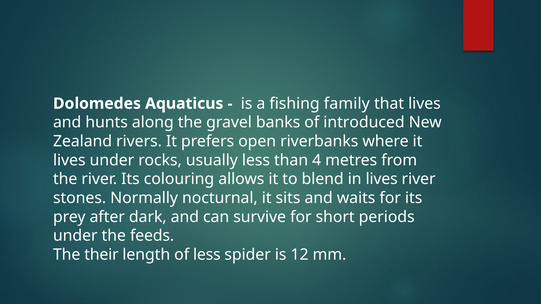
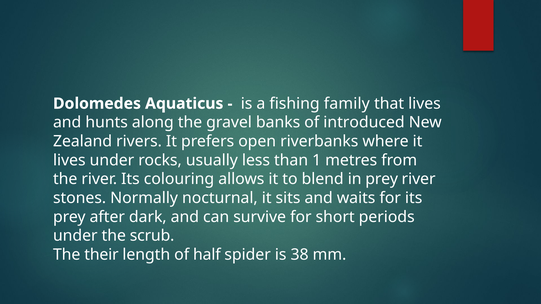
4: 4 -> 1 (317, 160)
in lives: lives -> prey (382, 179)
feeds: feeds -> scrub (152, 236)
of less: less -> half (207, 255)
12: 12 -> 38 (300, 255)
